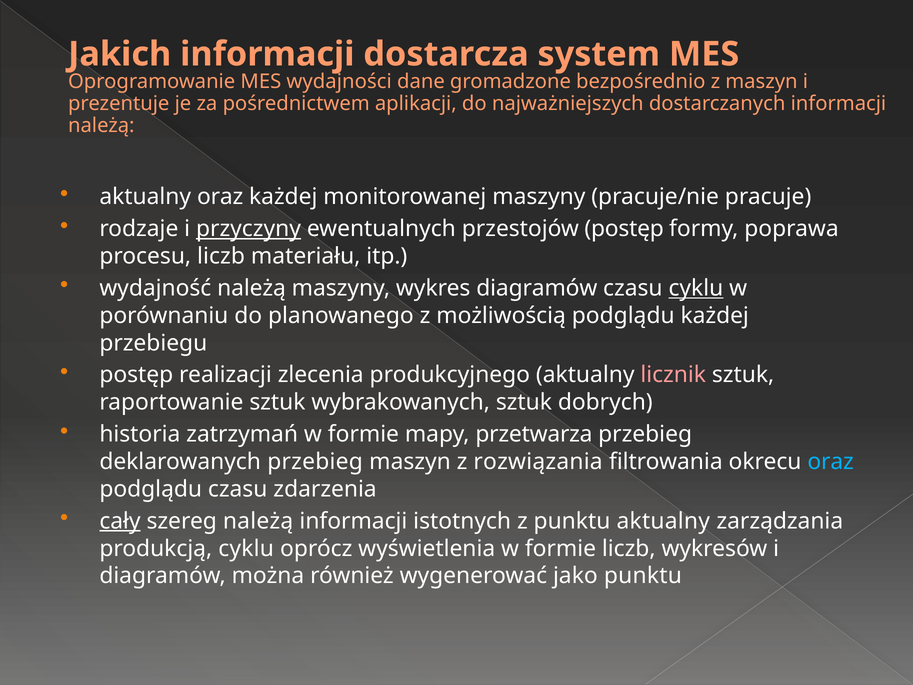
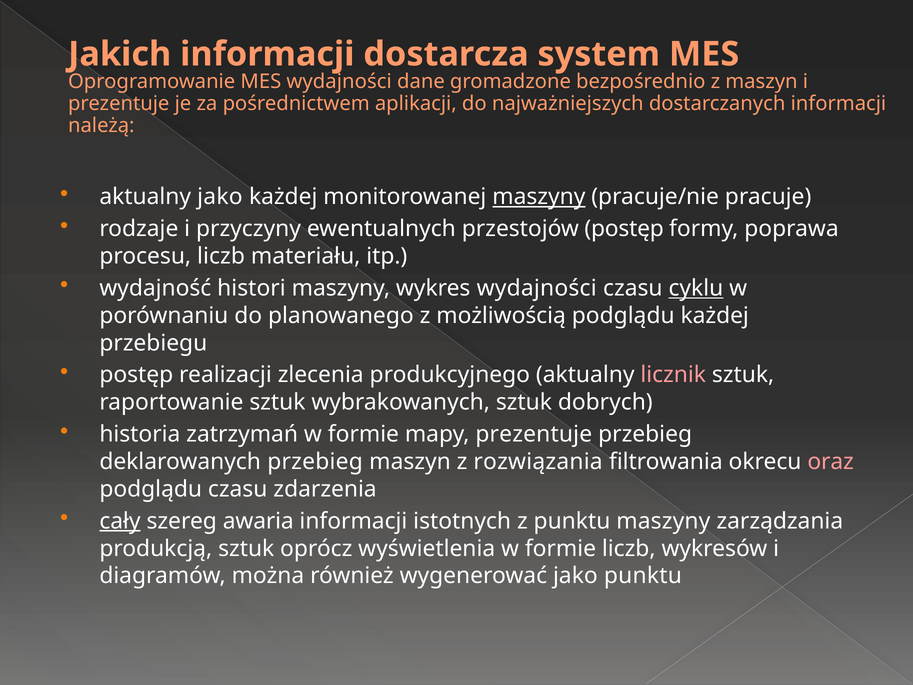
aktualny oraz: oraz -> jako (220, 197)
maszyny underline: none -> present (539, 197)
przyczyny underline: present -> none (248, 229)
wydajność należą: należą -> histori (251, 288)
wykres diagramów: diagramów -> wydajności (537, 288)
mapy przetwarza: przetwarza -> prezentuje (534, 434)
oraz colour: light blue -> pink (831, 462)
szereg należą: należą -> awaria (258, 521)
punktu aktualny: aktualny -> maszyny (663, 521)
produkcją cyklu: cyklu -> sztuk (246, 548)
